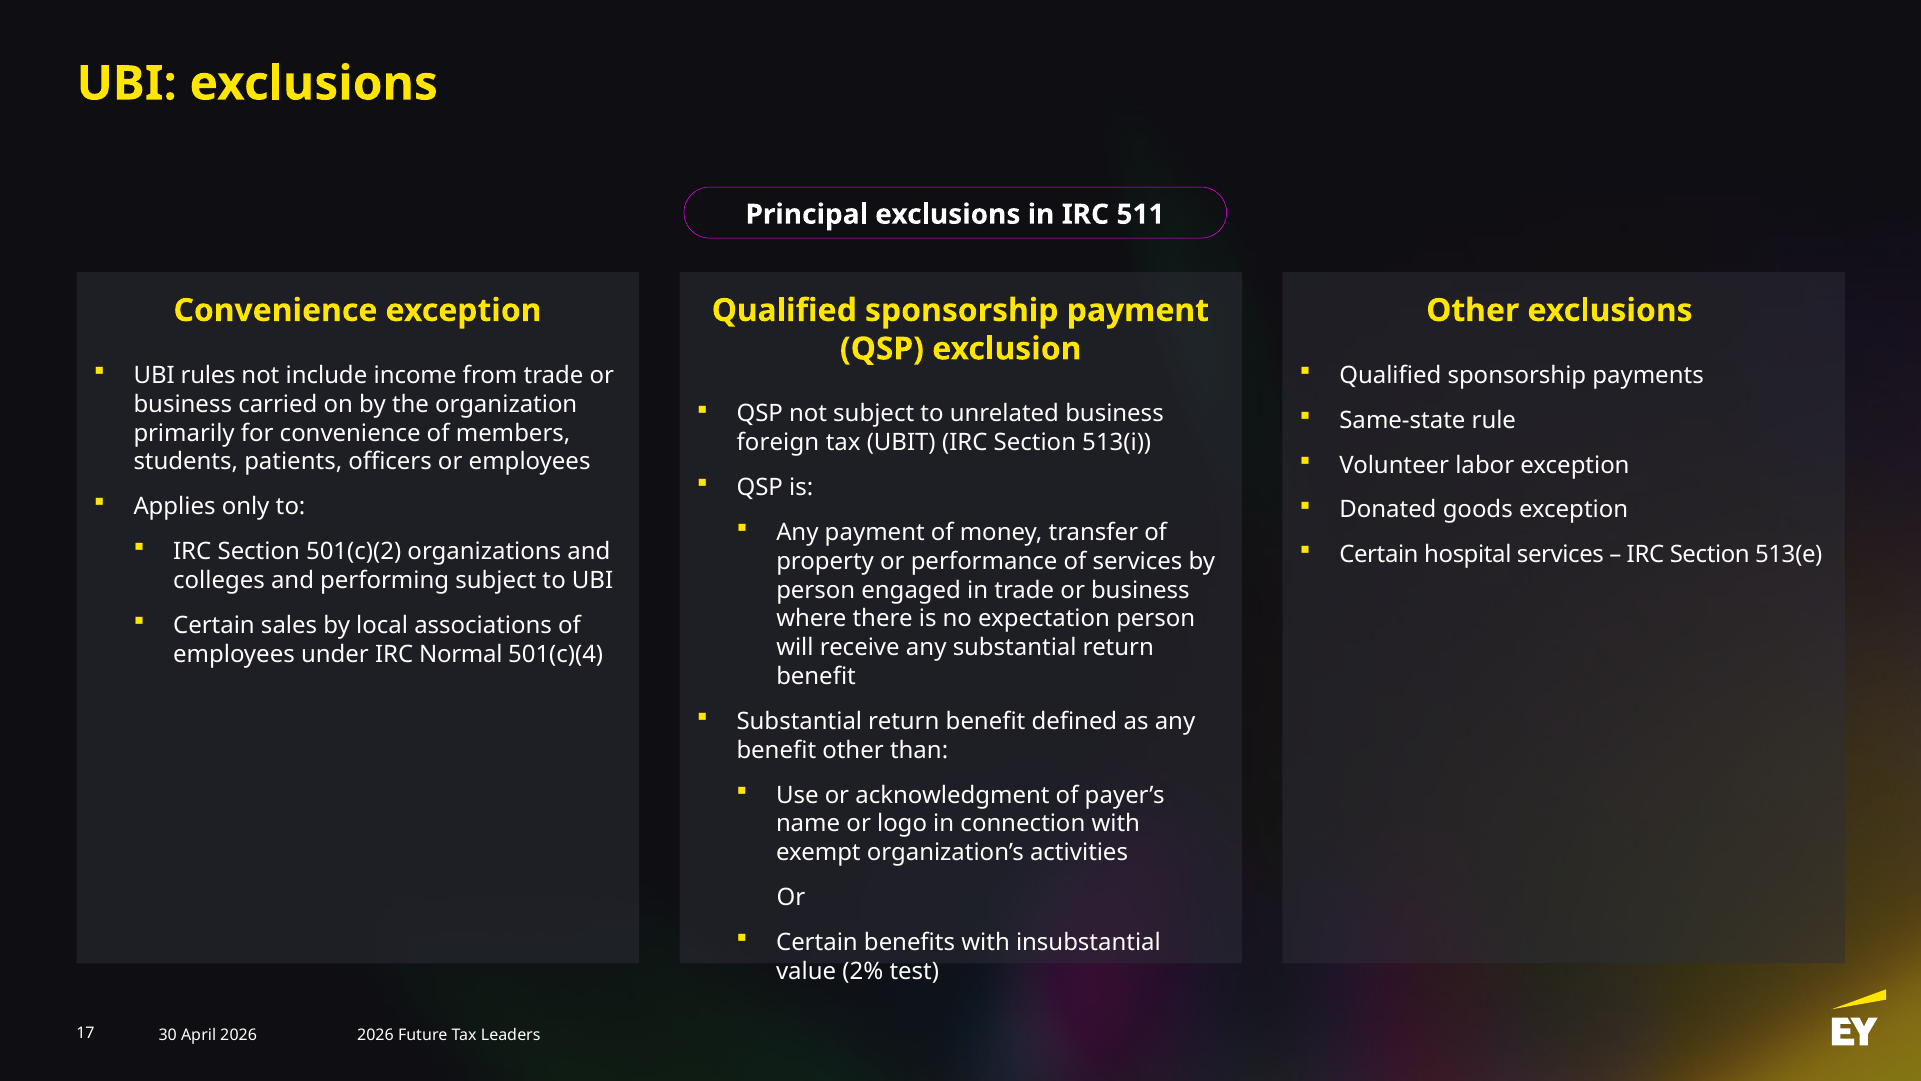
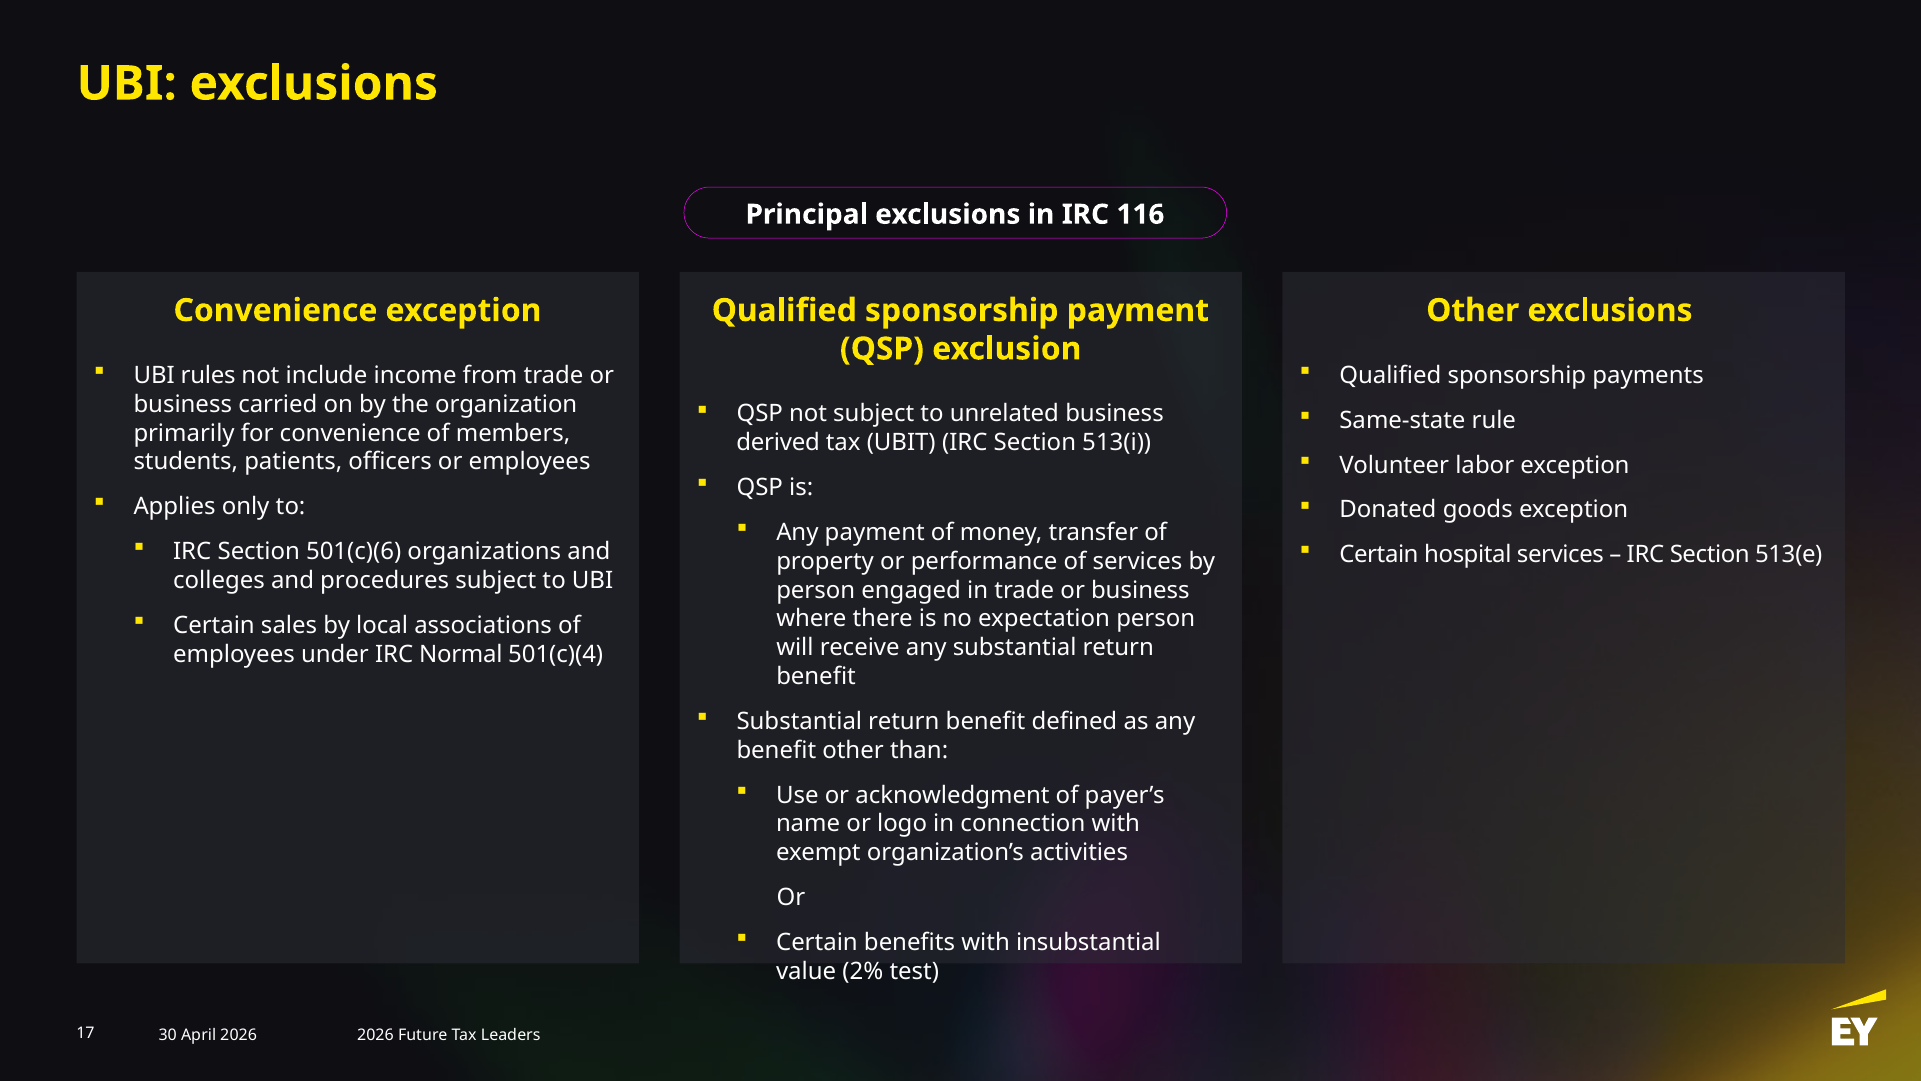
511: 511 -> 116 (1140, 214)
foreign: foreign -> derived (778, 443)
501(c)(2: 501(c)(2 -> 501(c)(6 (354, 551)
performing: performing -> procedures (385, 580)
